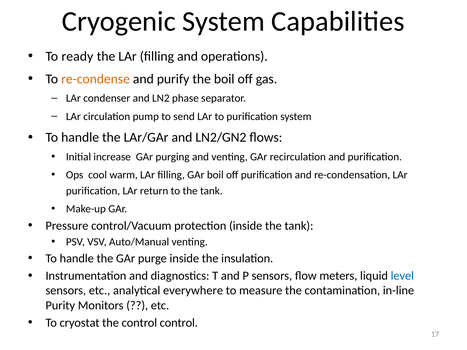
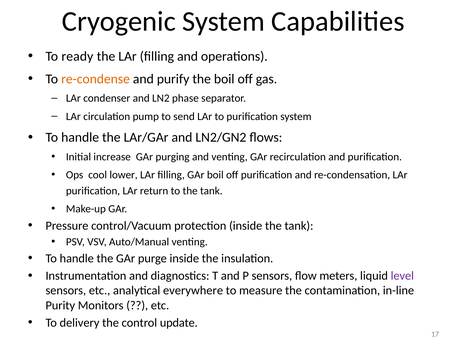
warm: warm -> lower (124, 175)
level colour: blue -> purple (402, 276)
cryostat: cryostat -> delivery (80, 323)
control control: control -> update (179, 323)
